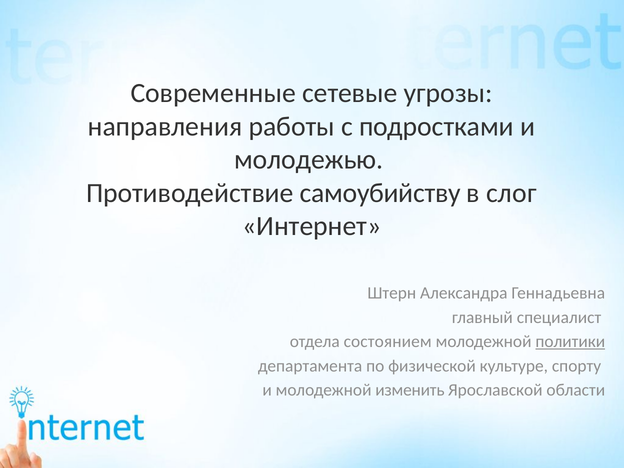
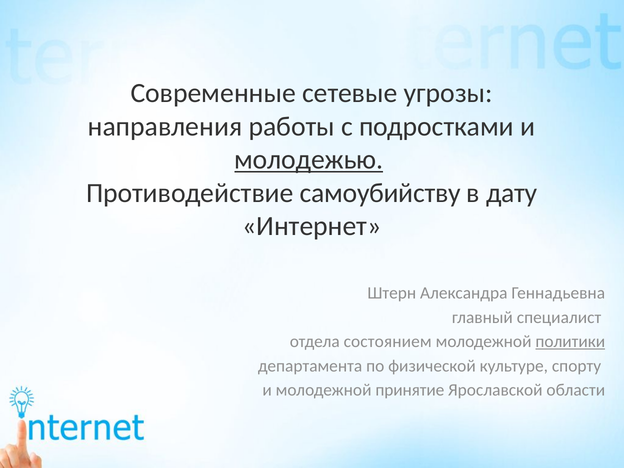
молодежью underline: none -> present (309, 160)
слог: слог -> дату (512, 193)
изменить: изменить -> принятие (410, 390)
